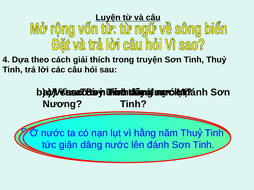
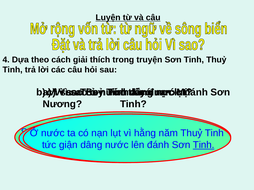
Tinh underline: none -> present (204, 145)
